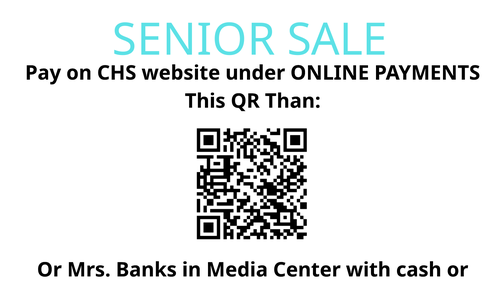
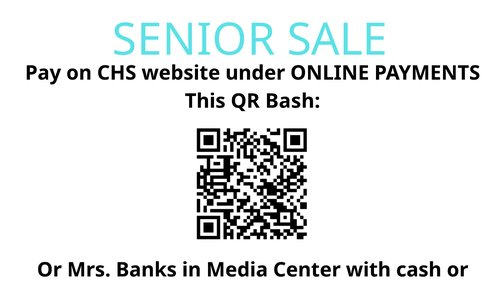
Than: Than -> Bash (293, 101)
